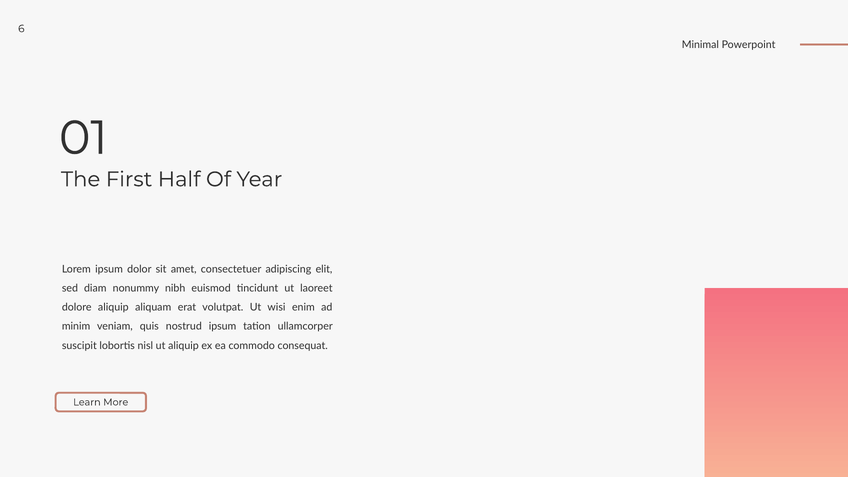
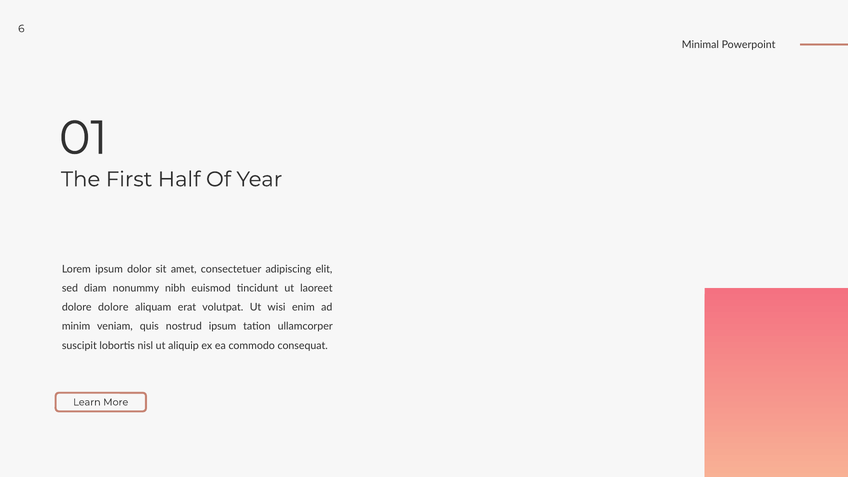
dolore aliquip: aliquip -> dolore (113, 307)
